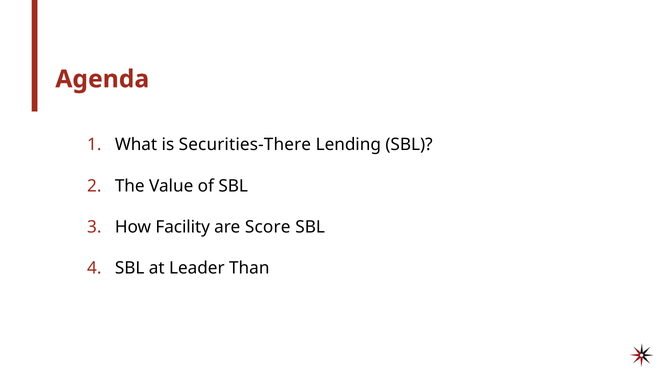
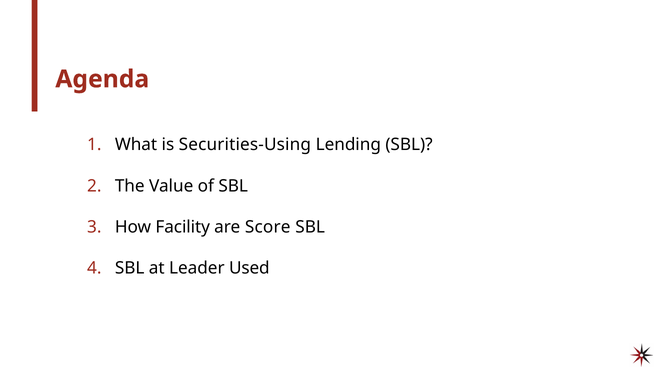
Securities-There: Securities-There -> Securities-Using (245, 145)
Than: Than -> Used (249, 268)
